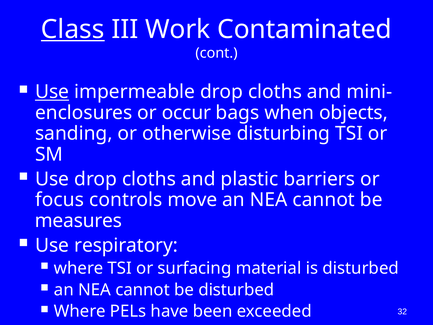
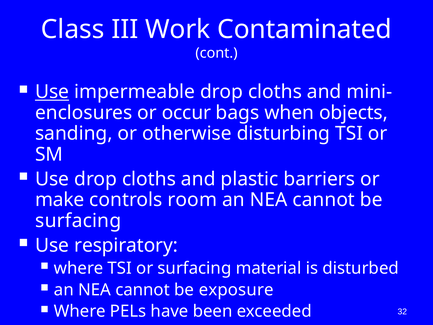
Class underline: present -> none (73, 29)
focus: focus -> make (60, 200)
move: move -> room (192, 200)
measures: measures -> surfacing (78, 220)
be disturbed: disturbed -> exposure (236, 290)
